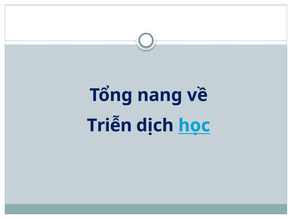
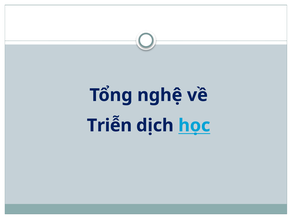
nang: nang -> nghệ (160, 95)
